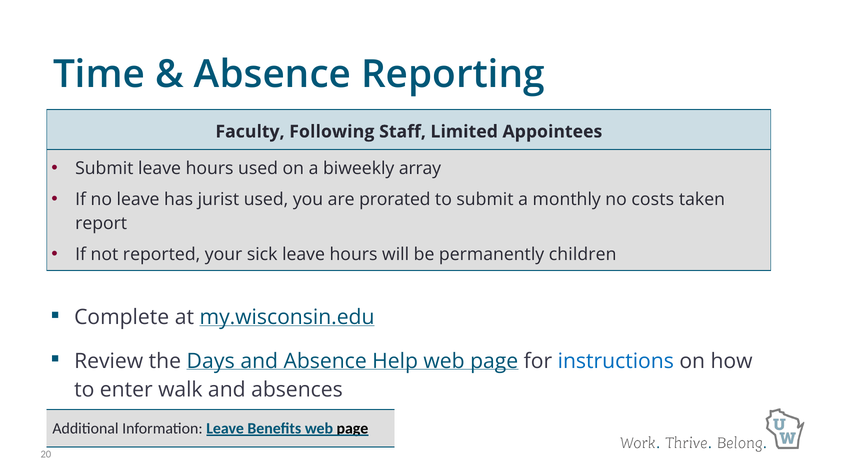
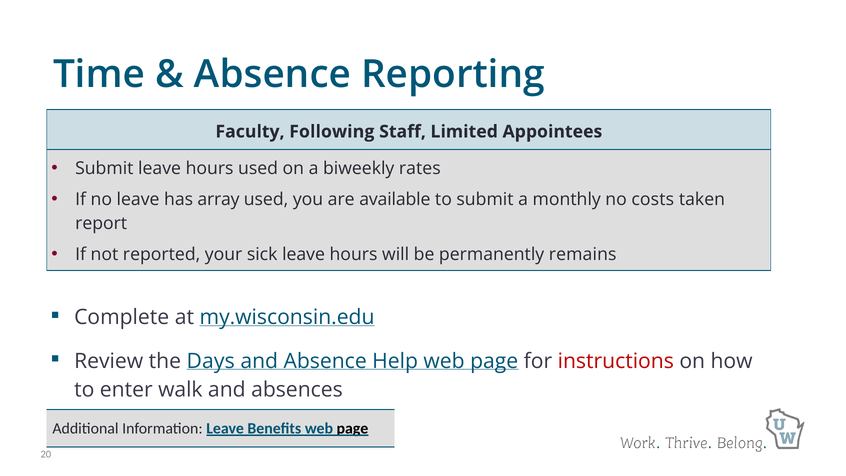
array: array -> rates (420, 168)
jurist: jurist -> array (218, 199)
prorated: prorated -> available (395, 199)
children: children -> remains (583, 254)
instructions colour: blue -> red (616, 361)
